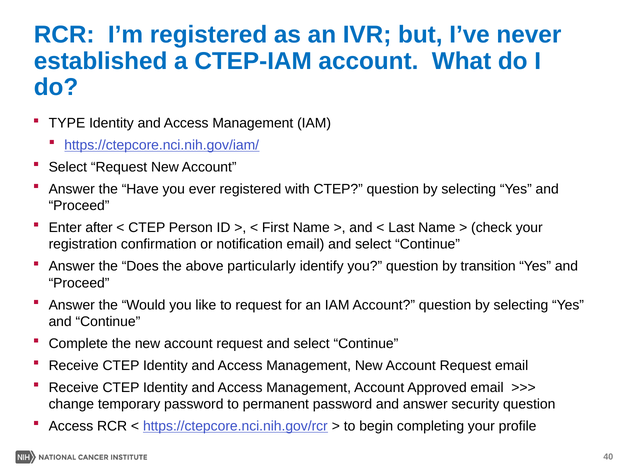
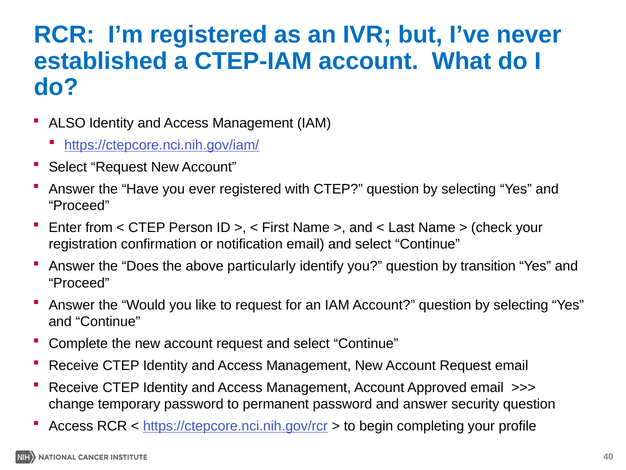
TYPE: TYPE -> ALSO (67, 123)
after: after -> from (99, 227)
